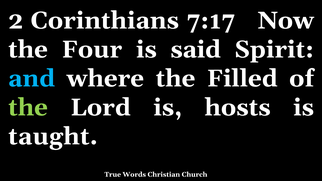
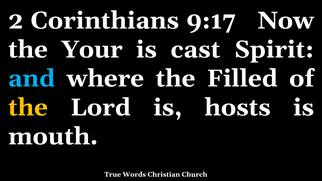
7:17: 7:17 -> 9:17 (211, 21)
Four: Four -> Your (92, 50)
said: said -> cast (195, 50)
the colour: light green -> yellow (28, 107)
taught: taught -> mouth (53, 136)
